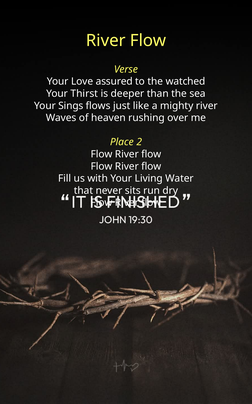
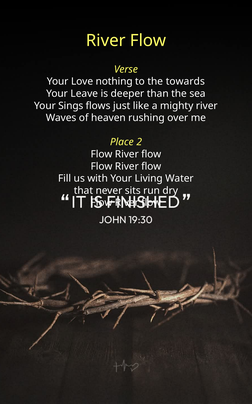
assured: assured -> nothing (114, 81)
watched: watched -> towards (185, 81)
Thirst: Thirst -> Leave (84, 93)
